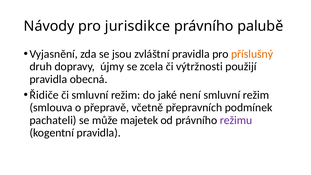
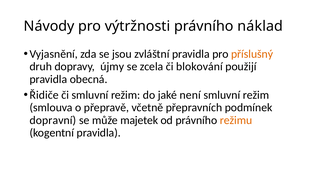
jurisdikce: jurisdikce -> výtržnosti (138, 26)
palubě: palubě -> náklad (260, 26)
výtržnosti: výtržnosti -> blokování (199, 67)
pachateli: pachateli -> dopravní (53, 120)
režimu colour: purple -> orange (236, 120)
